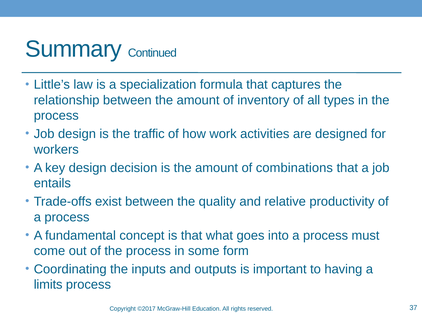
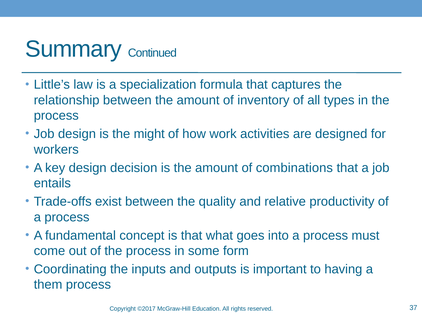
traffic: traffic -> might (149, 134)
limits: limits -> them (48, 284)
